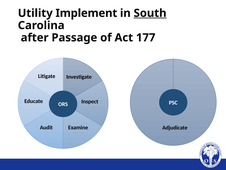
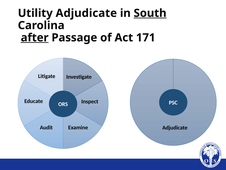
Utility Implement: Implement -> Adjudicate (86, 13)
after underline: none -> present (35, 38)
177: 177 -> 171 (146, 38)
